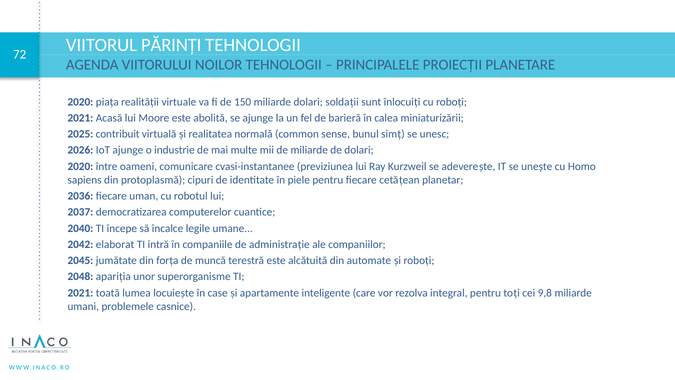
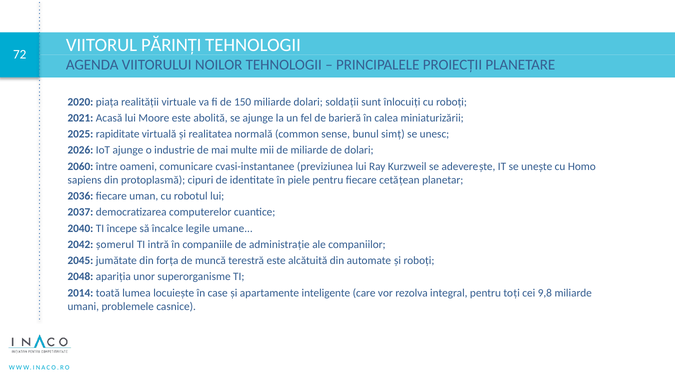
contribuit: contribuit -> rapiditate (118, 134)
2020: 2020 -> 2060 (80, 166)
elaborat: elaborat -> șomerul (115, 244)
2021: 2021 -> 2014 (80, 293)
